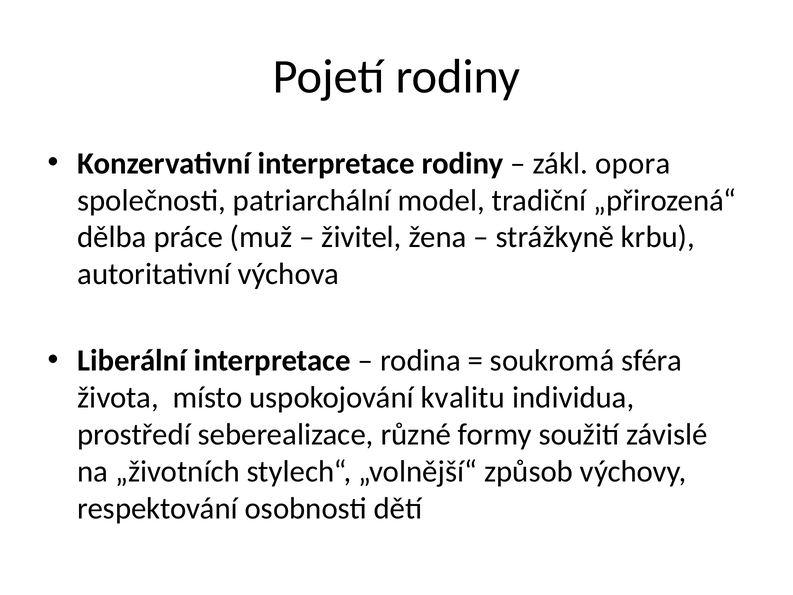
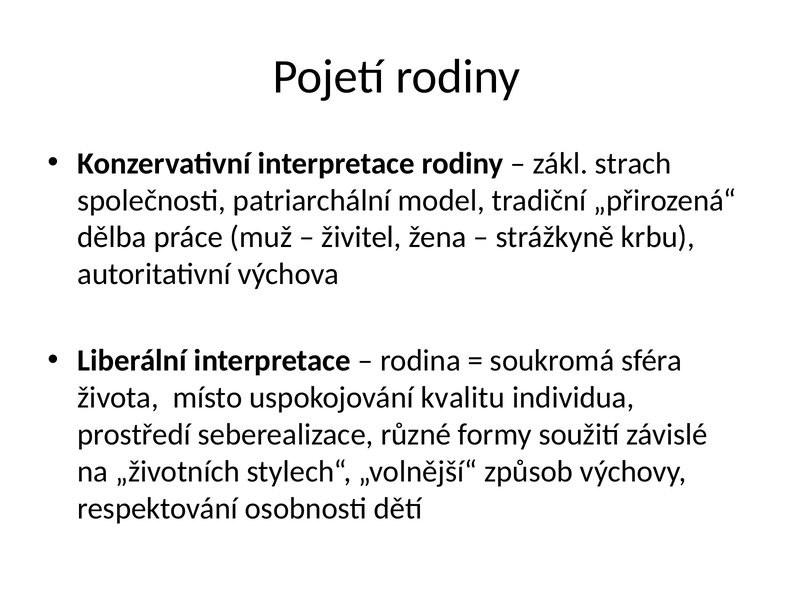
opora: opora -> strach (633, 163)
